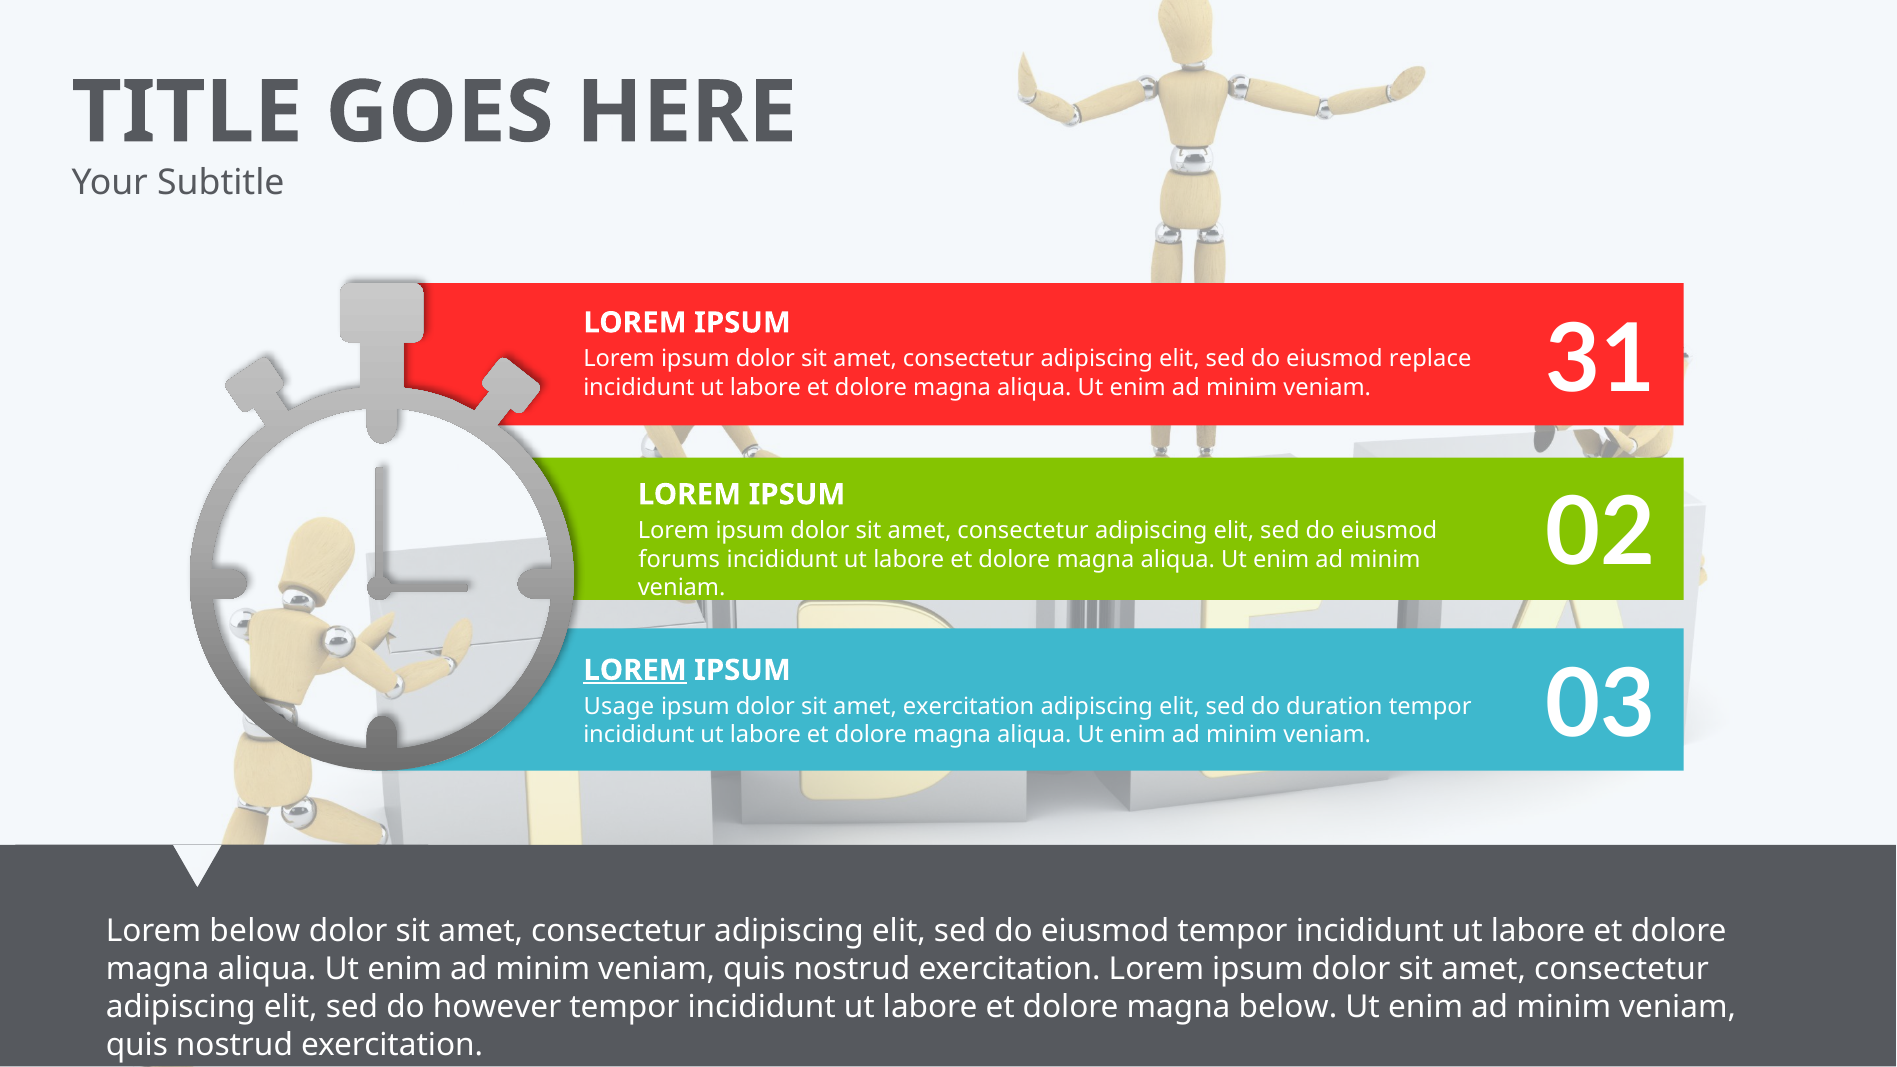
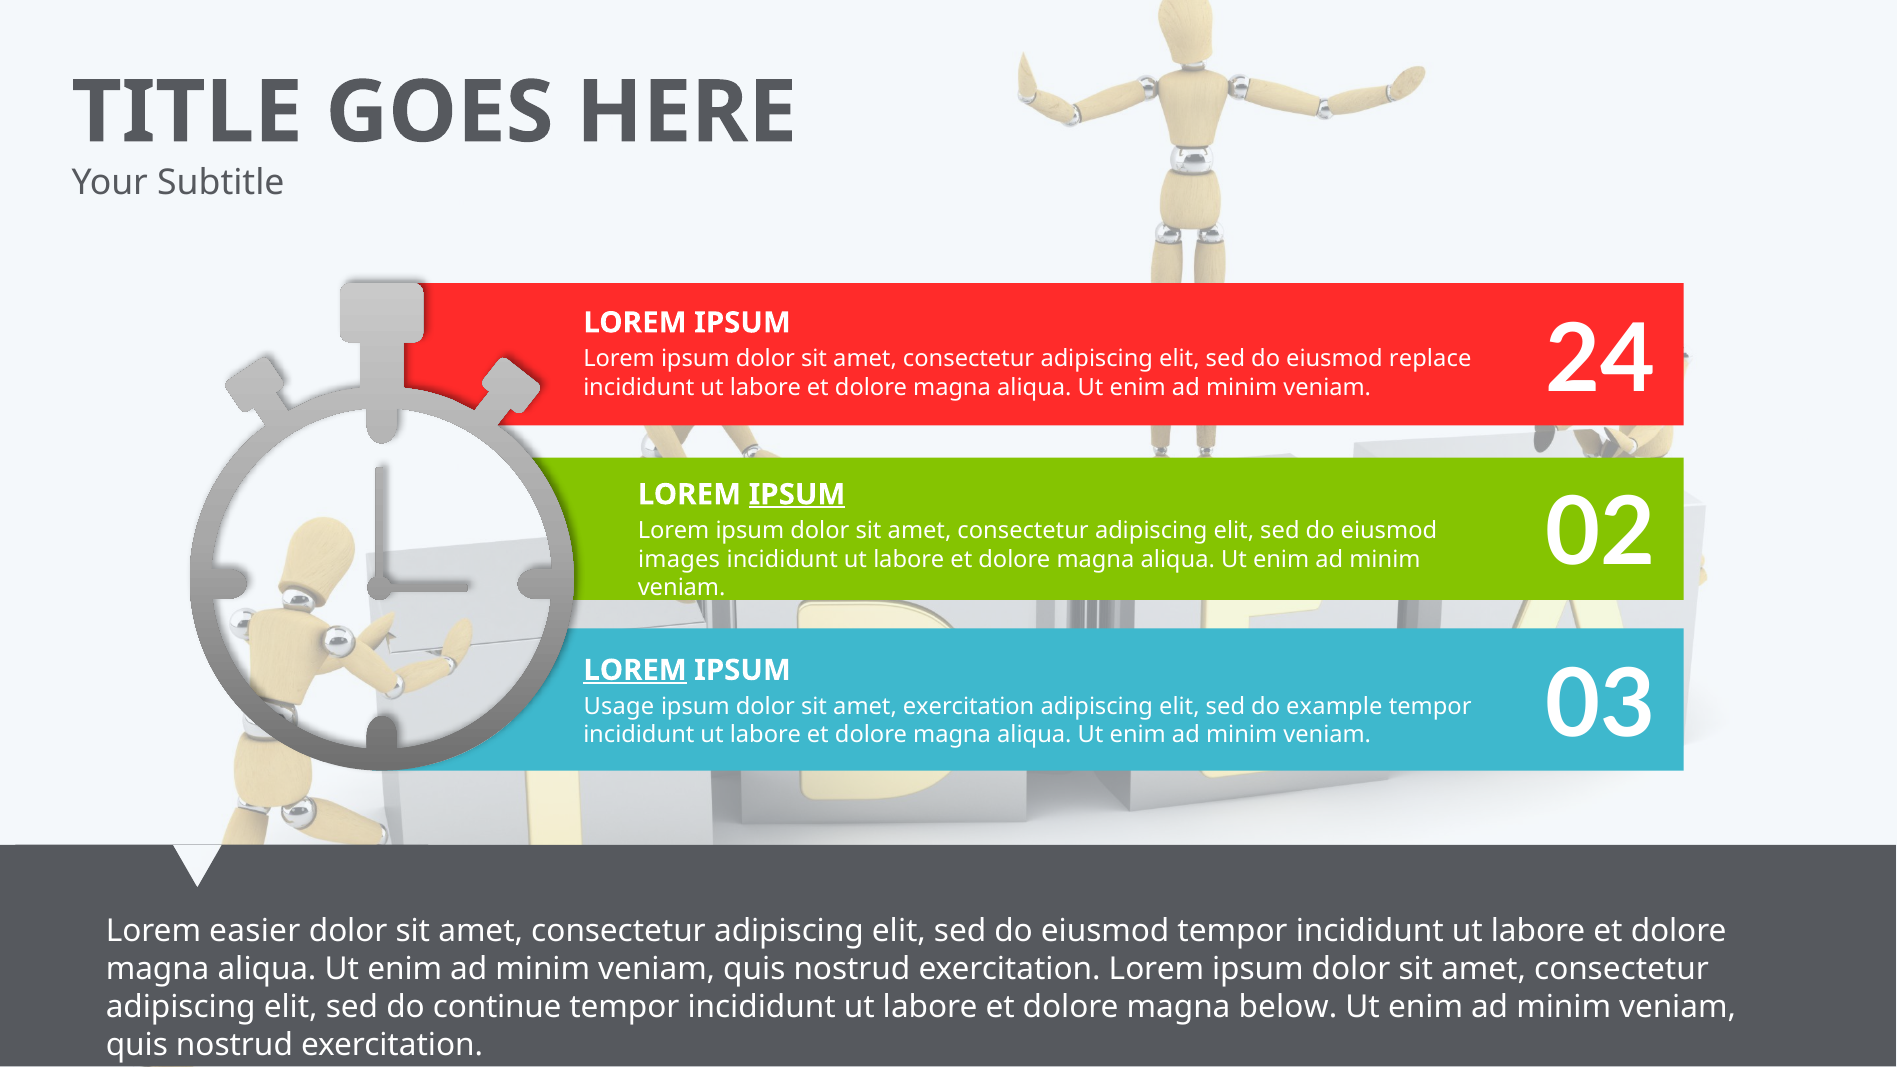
31: 31 -> 24 (1601, 360)
IPSUM underline: none -> present (797, 495)
forums: forums -> images (679, 559)
duration: duration -> example (1334, 707)
Lorem below: below -> easier (255, 931)
however: however -> continue (497, 1007)
